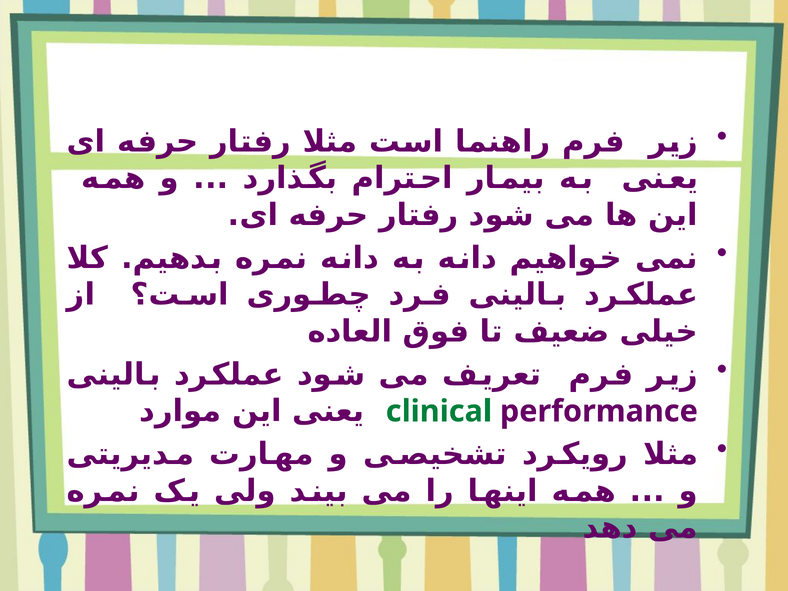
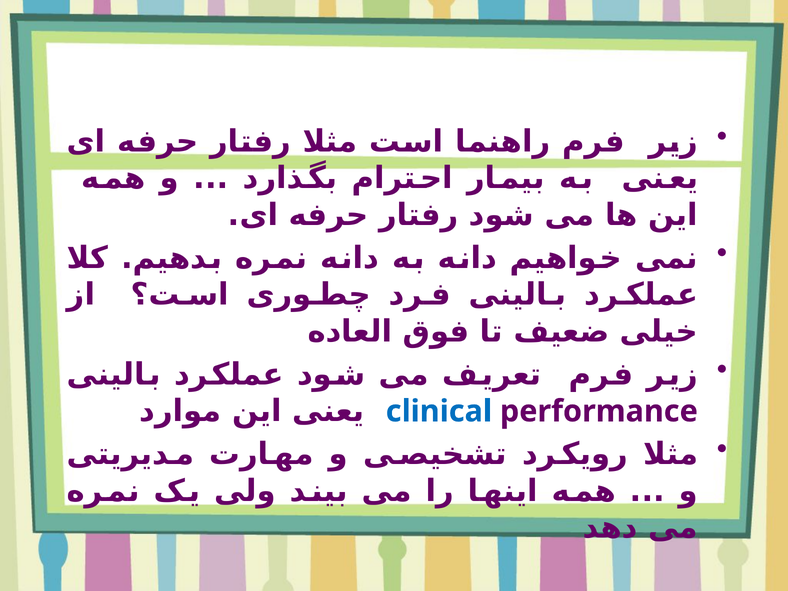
clinical colour: green -> blue (439, 411)
